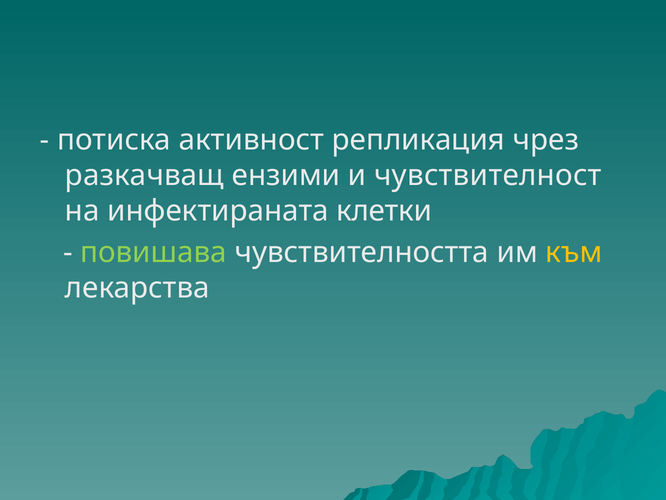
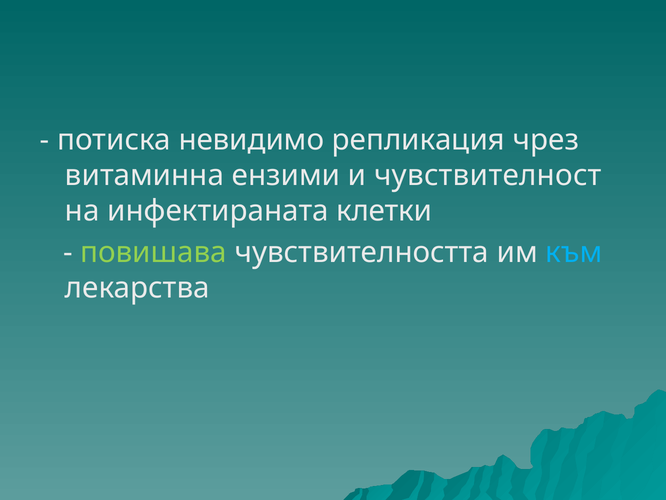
активност: активност -> невидимо (251, 140)
разкачващ: разкачващ -> витаминна (145, 175)
към colour: yellow -> light blue (574, 252)
